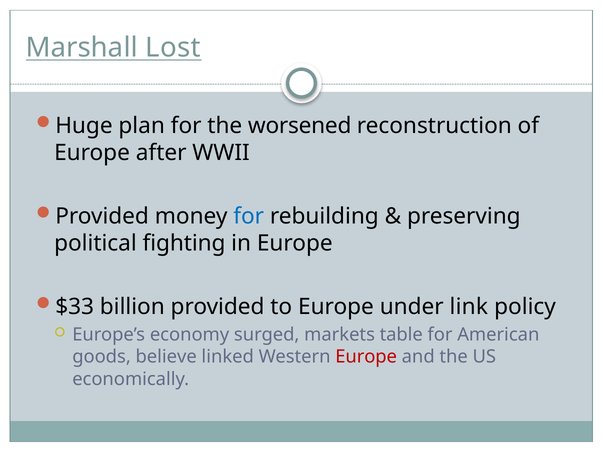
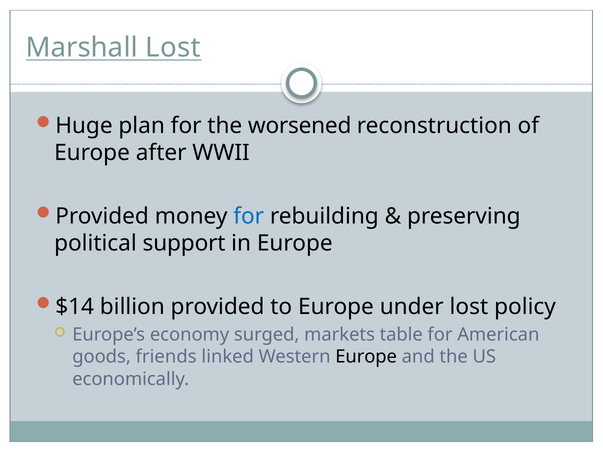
fighting: fighting -> support (184, 244)
$33: $33 -> $14 (75, 307)
under link: link -> lost (469, 307)
believe: believe -> friends (166, 357)
Europe colour: red -> black (366, 357)
